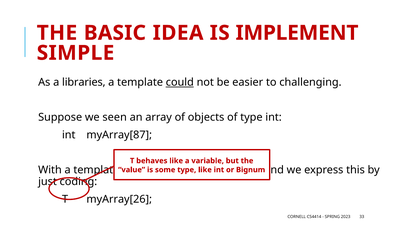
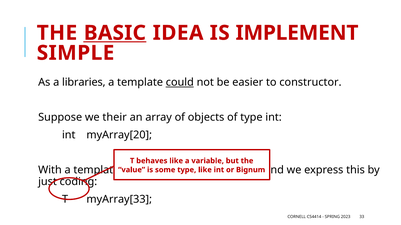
BASIC underline: none -> present (115, 33)
challenging: challenging -> constructor (310, 82)
seen: seen -> their (115, 118)
myArray[87: myArray[87 -> myArray[20 (119, 135)
myArray[26: myArray[26 -> myArray[33 (119, 200)
